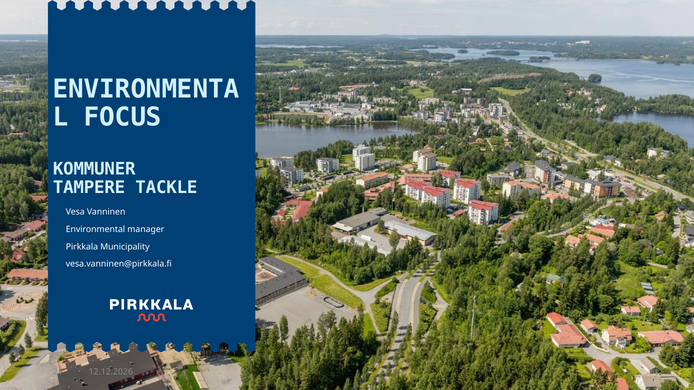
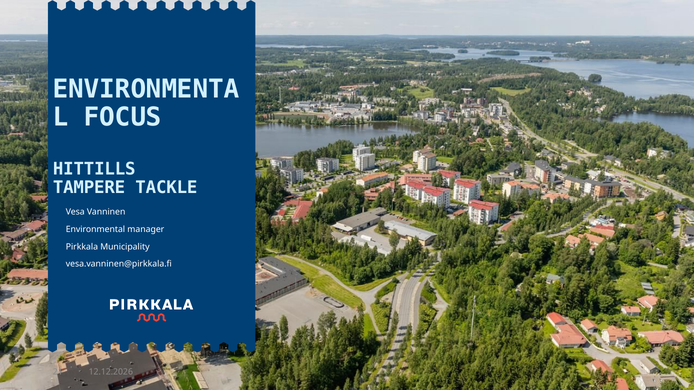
KOMMUNER: KOMMUNER -> HITTILLS (94, 169)
